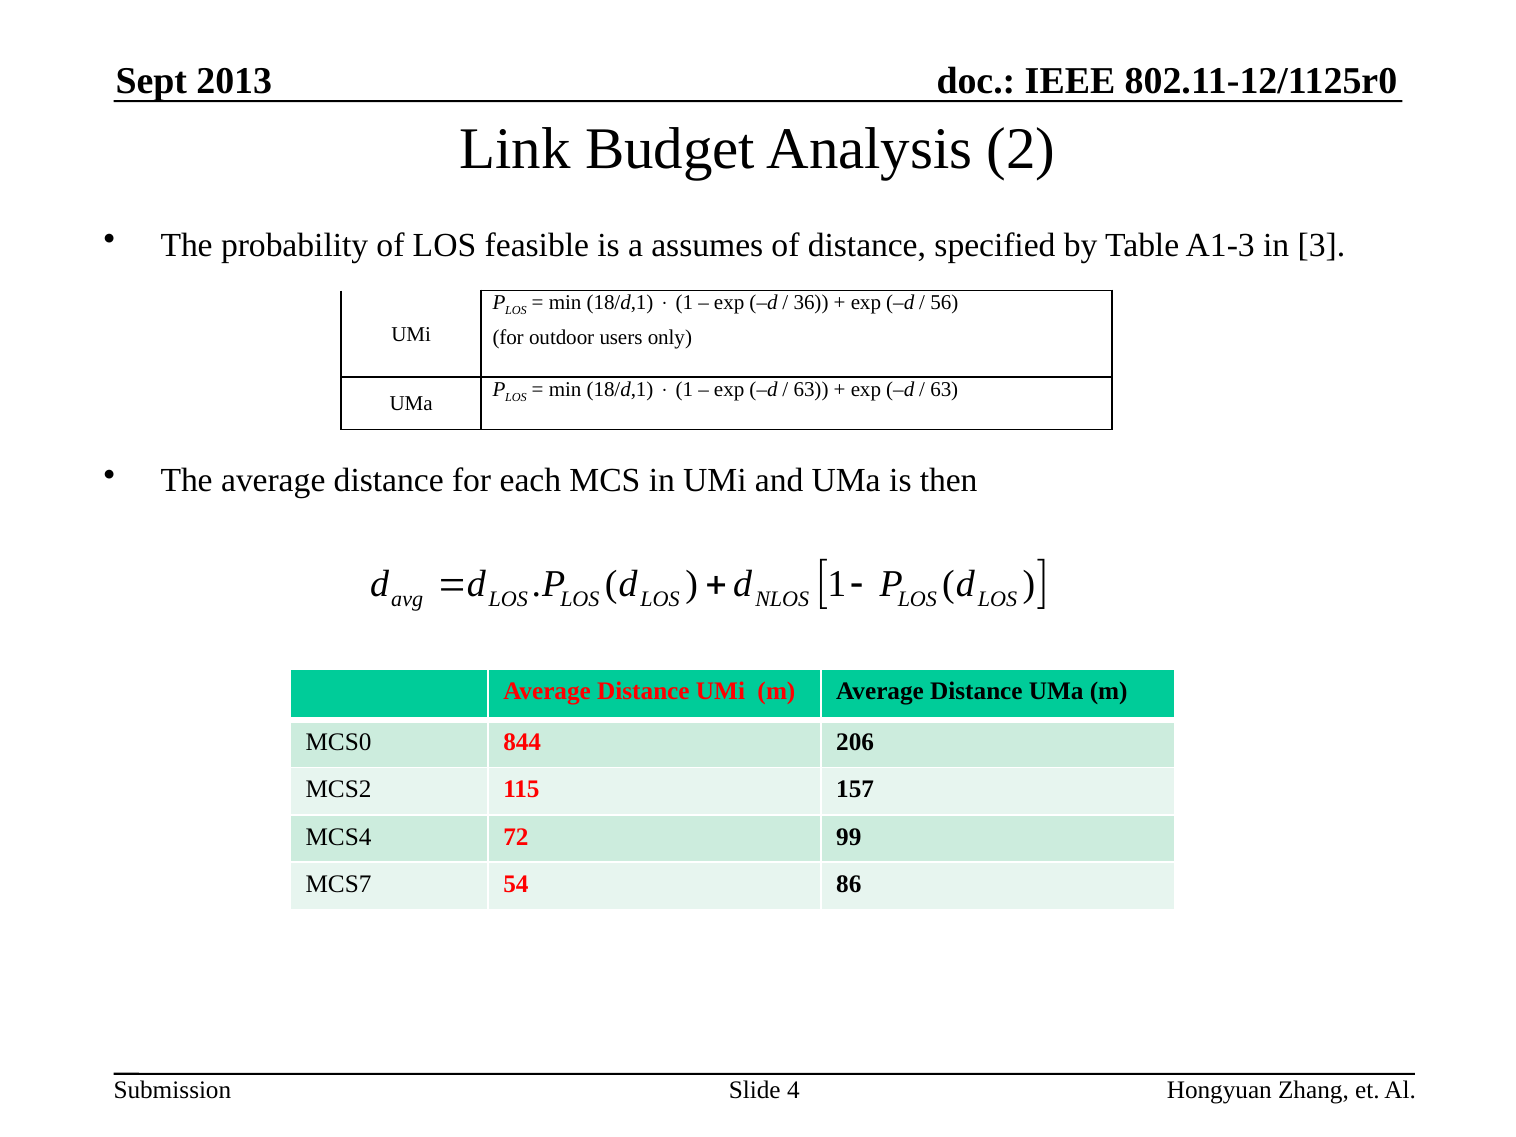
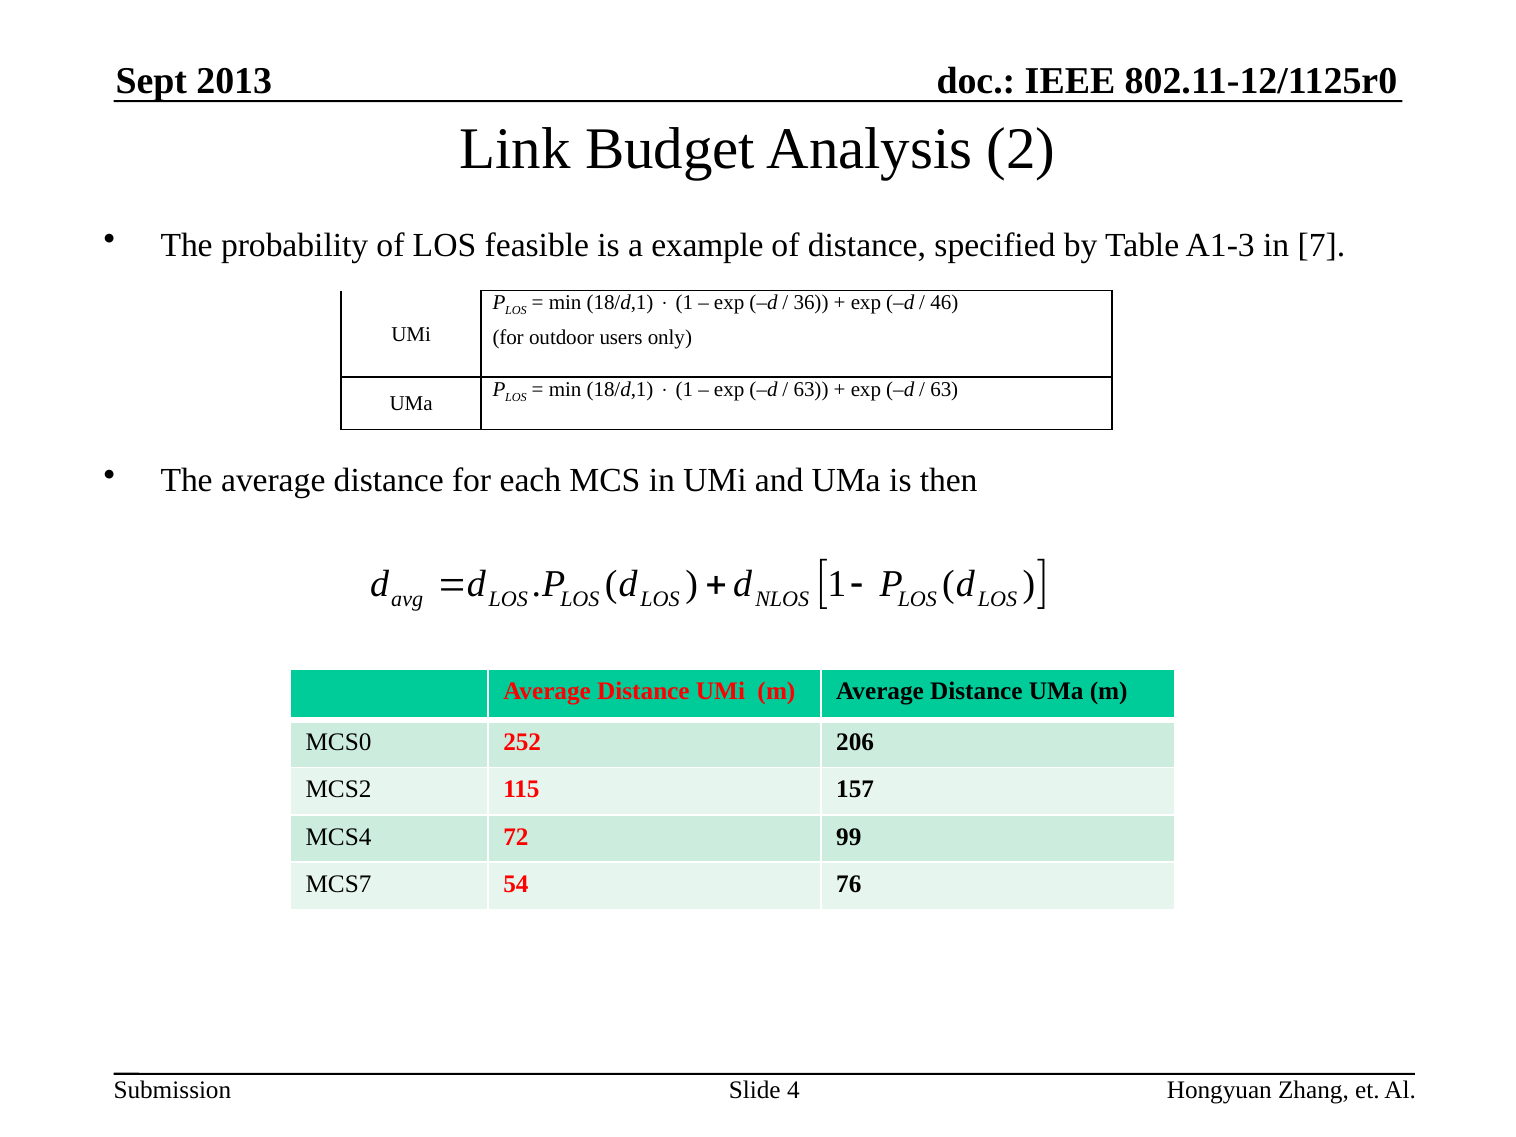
assumes: assumes -> example (707, 245)
3: 3 -> 7 (1321, 245)
56: 56 -> 46 (944, 302)
844: 844 -> 252 (522, 742)
86: 86 -> 76 (849, 884)
